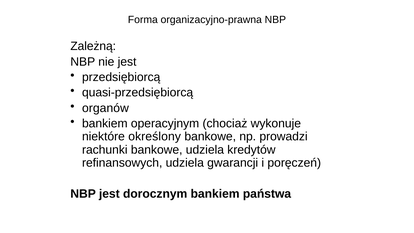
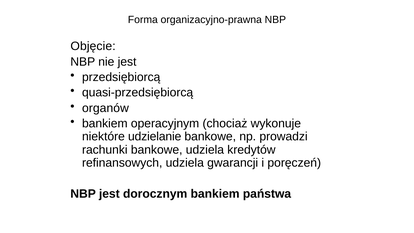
Zależną: Zależną -> Objęcie (93, 46)
określony: określony -> udzielanie (155, 137)
